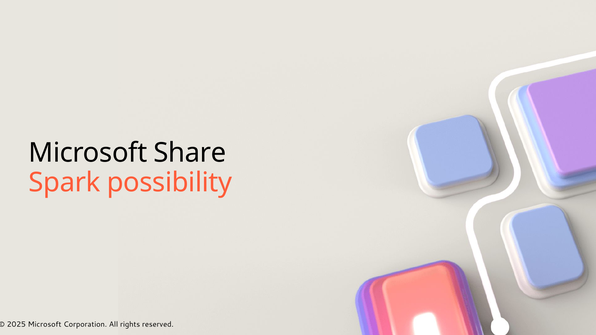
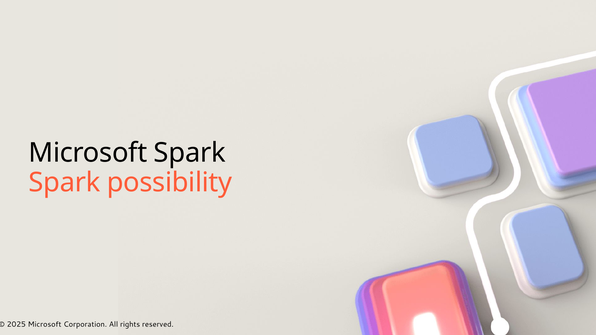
Microsoft Share: Share -> Spark (190, 153)
